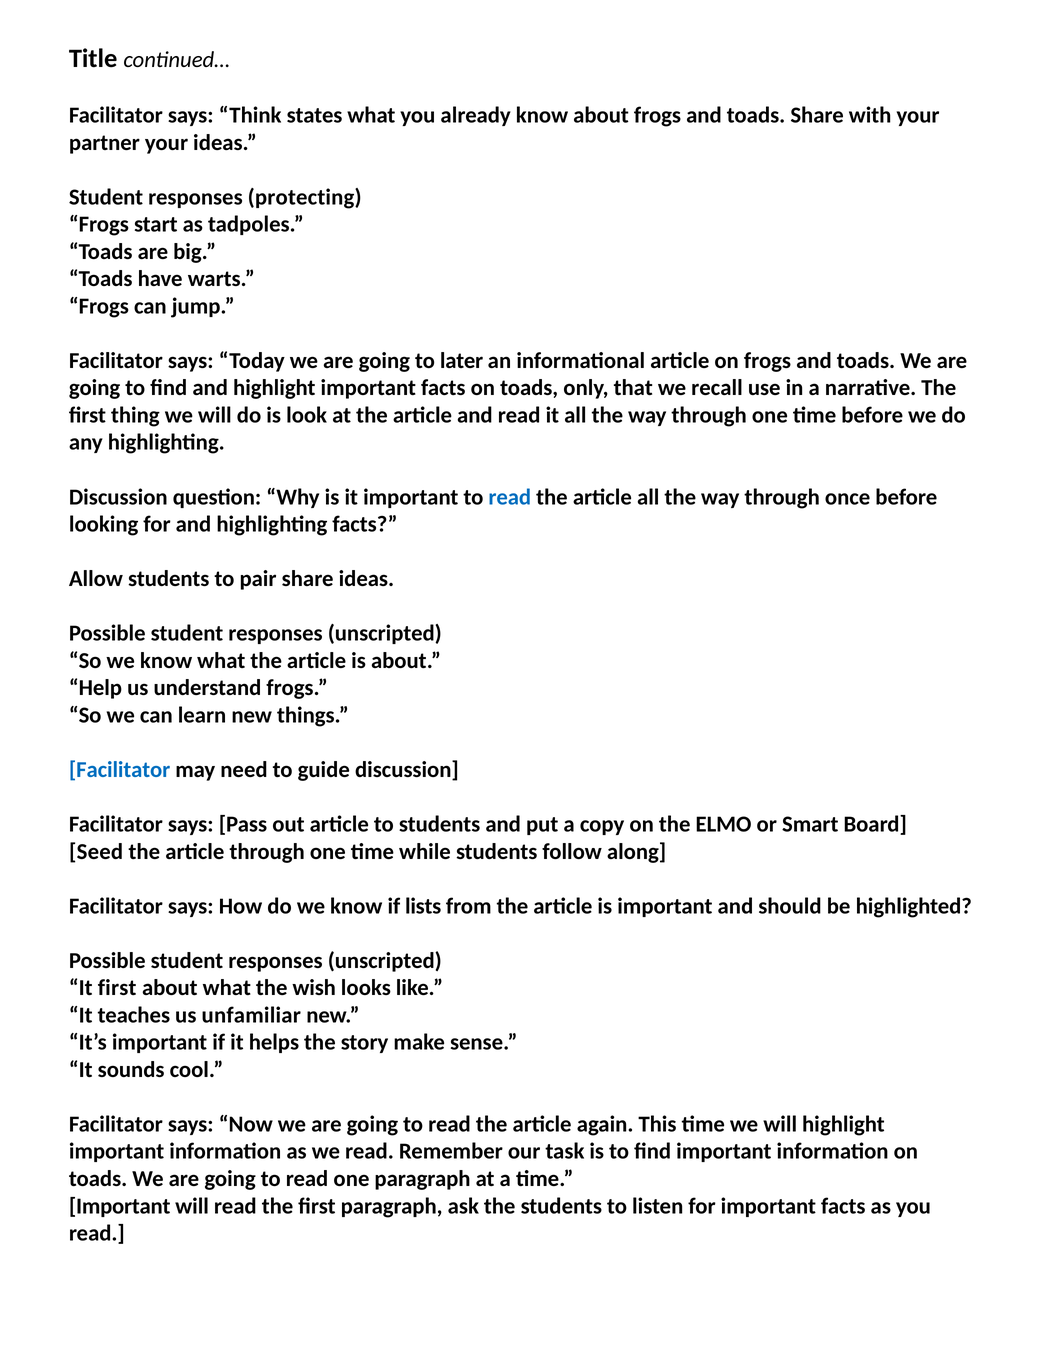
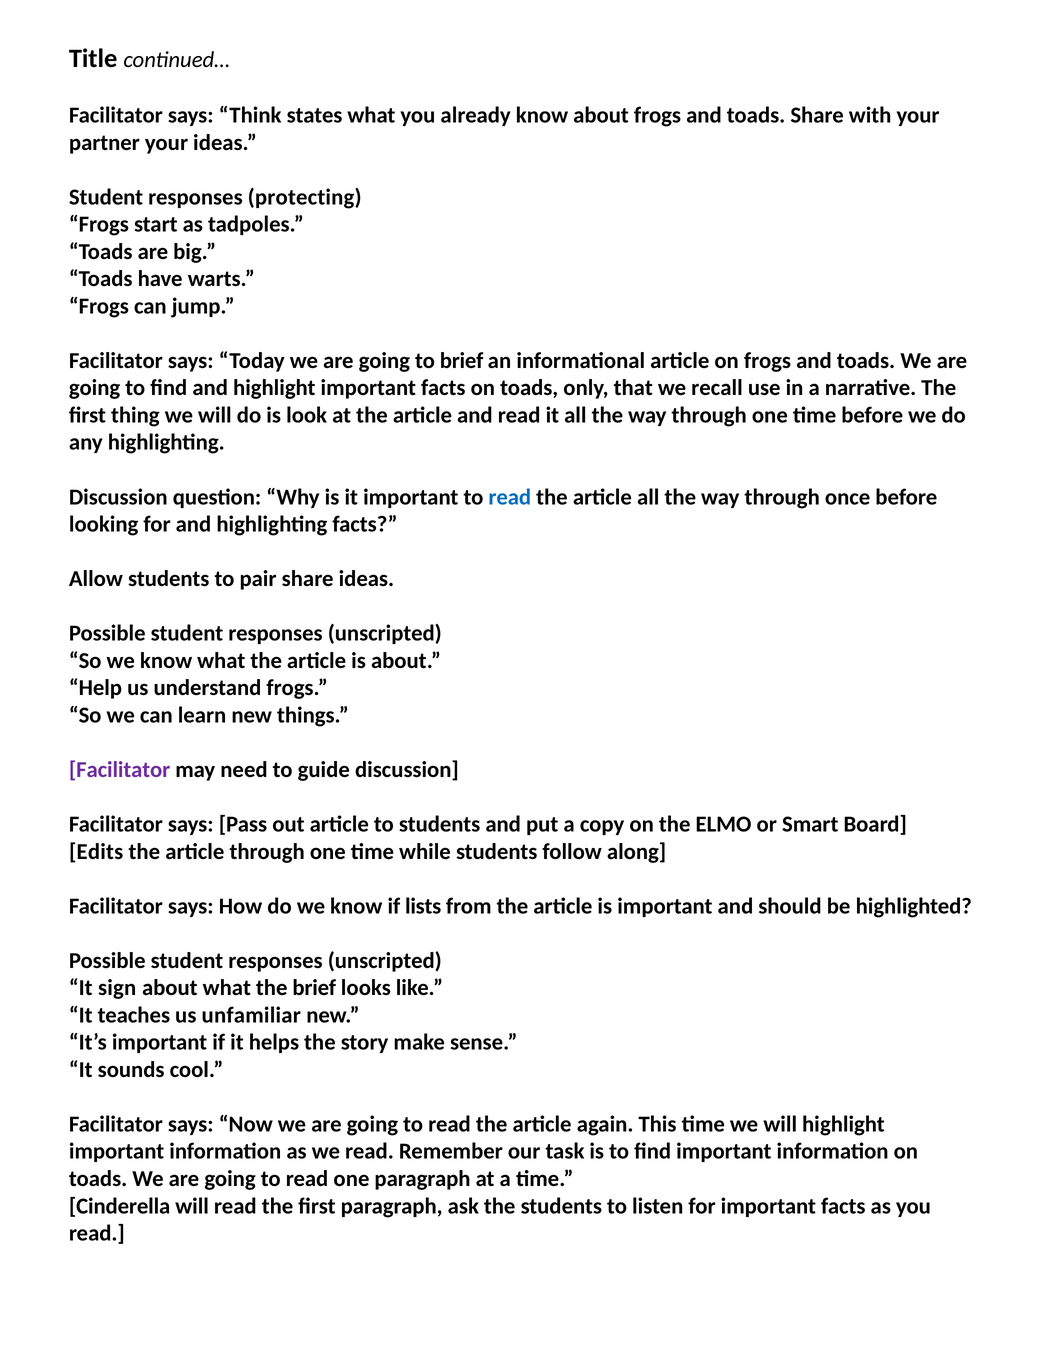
to later: later -> brief (462, 361)
Facilitator colour: blue -> purple (120, 770)
Seed: Seed -> Edits (96, 851)
It first: first -> sign (117, 988)
the wish: wish -> brief (314, 988)
Important: Important -> Cinderella (120, 1206)
